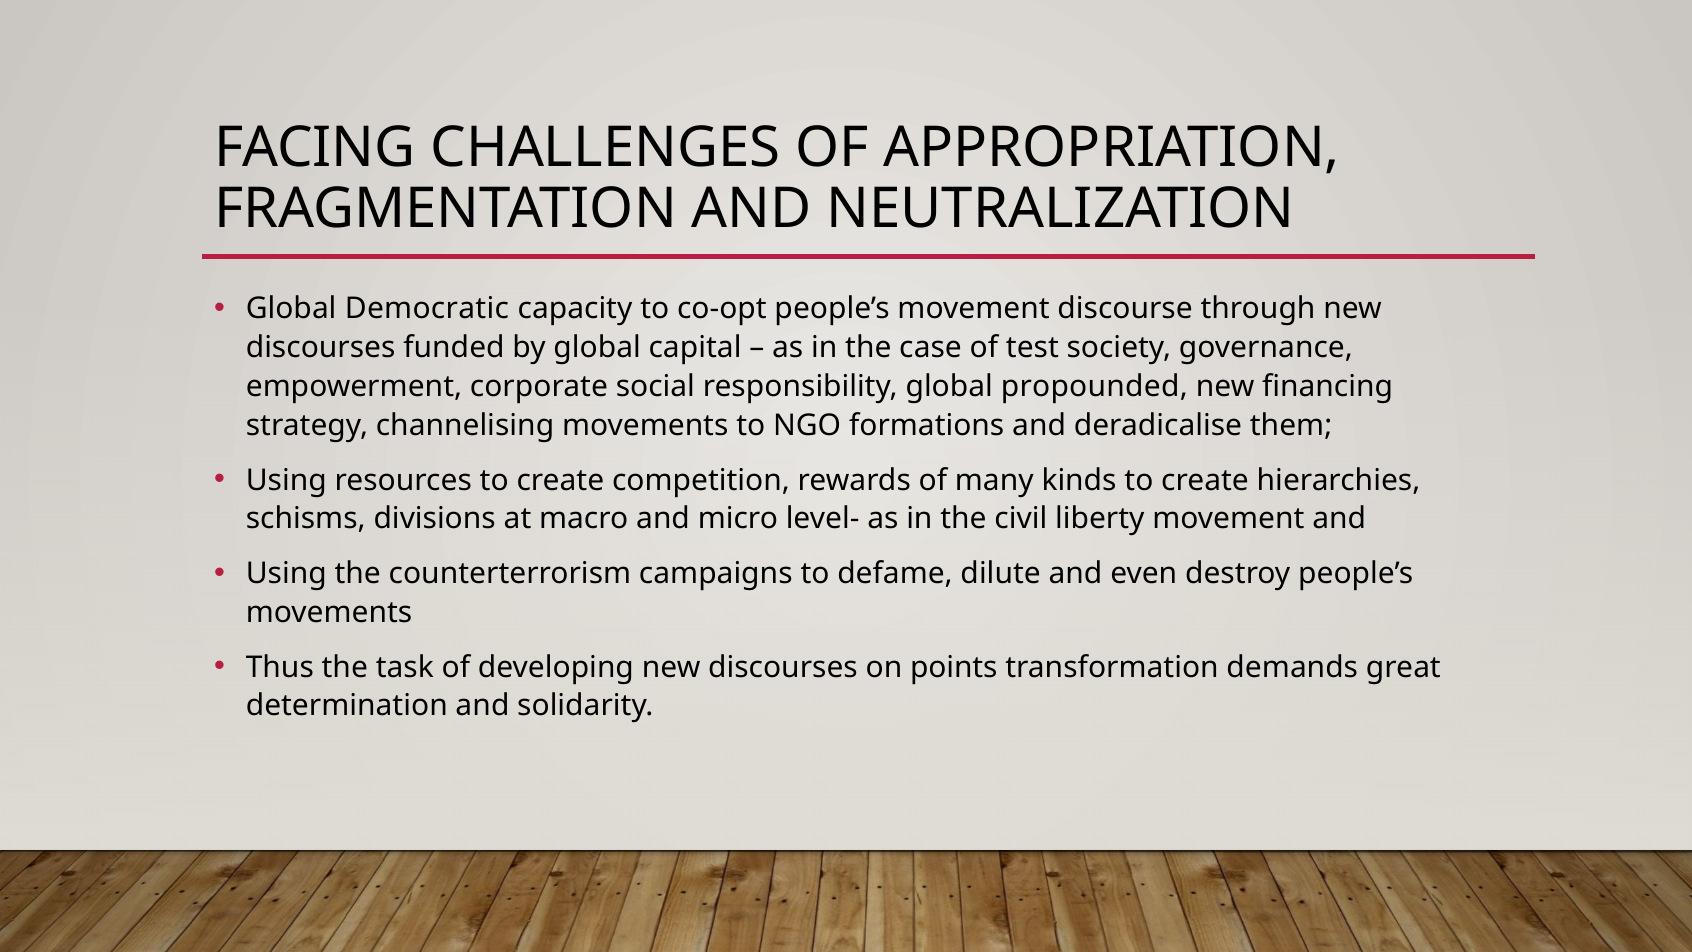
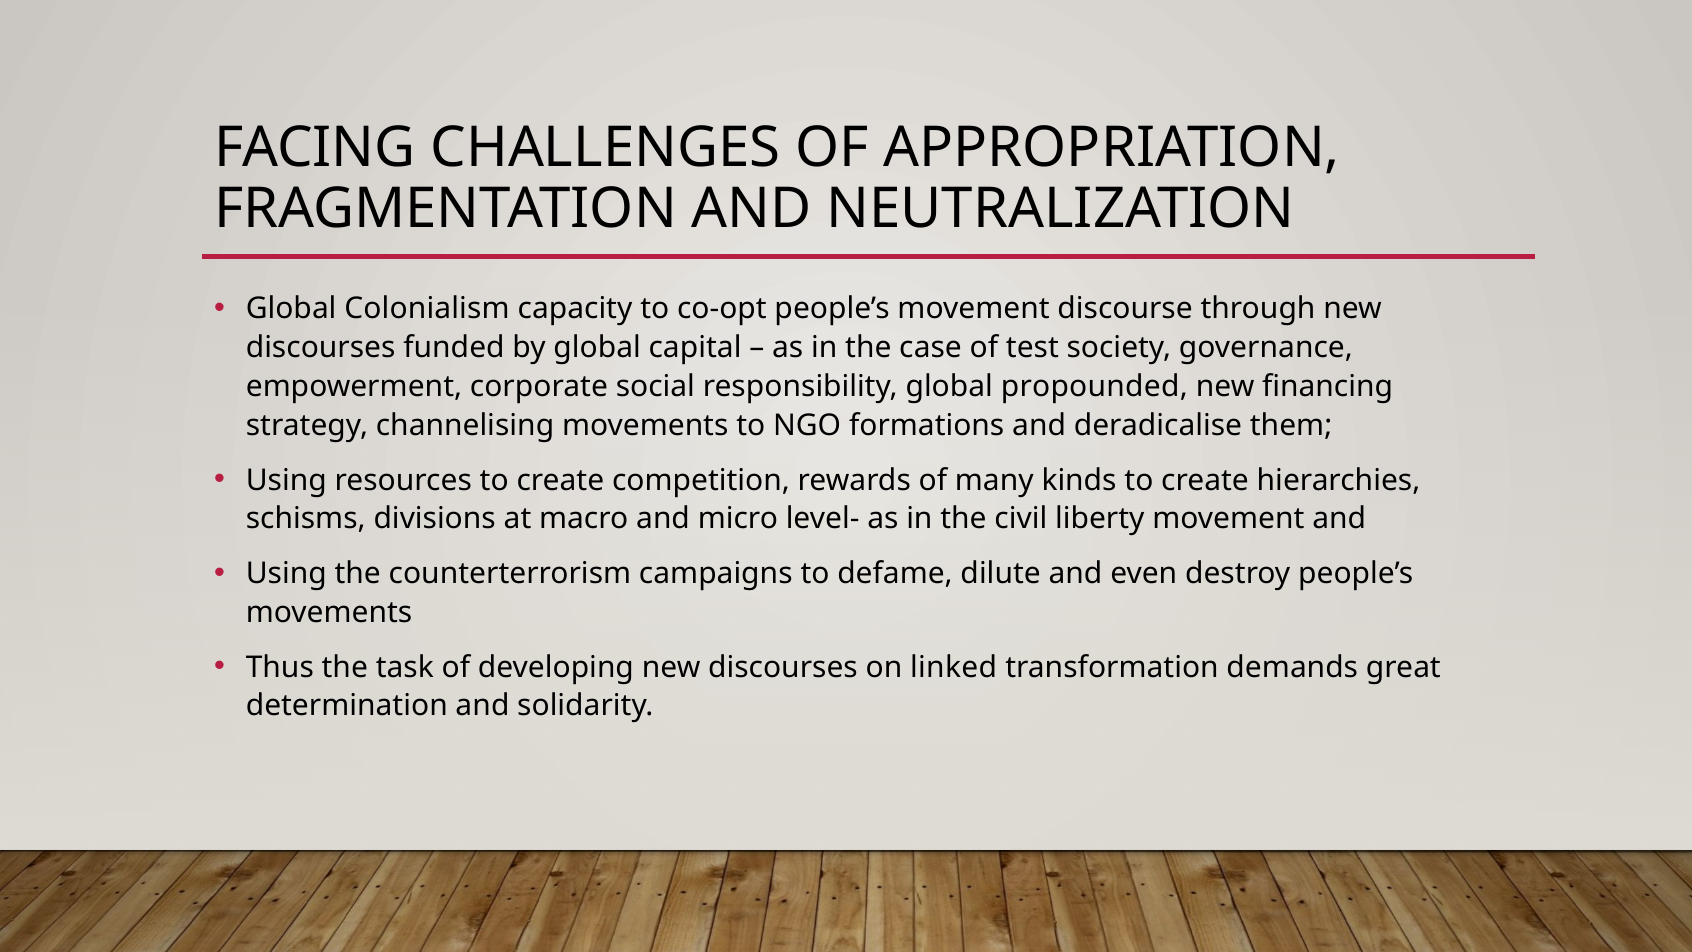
Democratic: Democratic -> Colonialism (427, 309)
points: points -> linked (954, 667)
